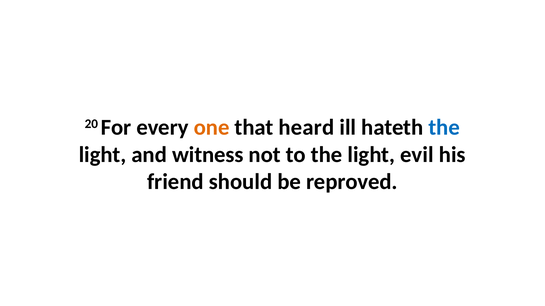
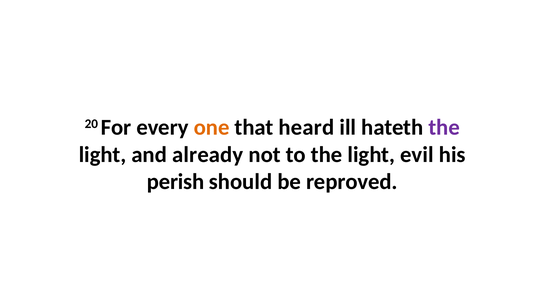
the colour: blue -> purple (444, 128)
witness: witness -> already (208, 155)
friend: friend -> perish (176, 182)
